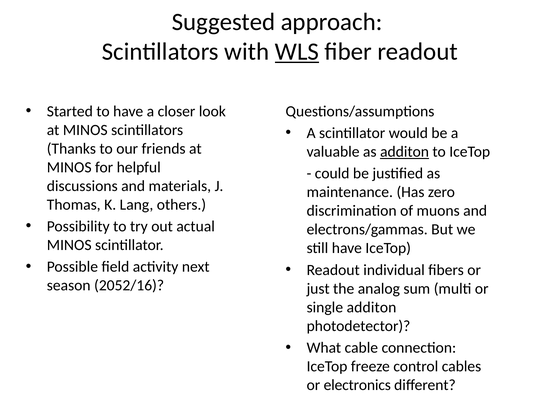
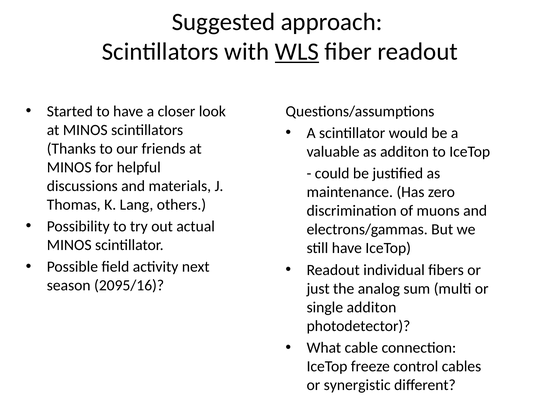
additon underline: present -> none (405, 152)
2052/16: 2052/16 -> 2095/16 (129, 286)
electronics: electronics -> synergistic (357, 385)
